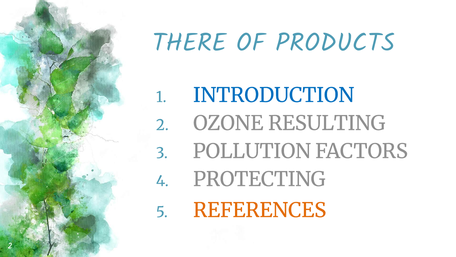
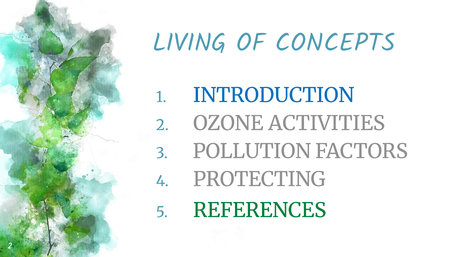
THERE: THERE -> LIVING (190, 43)
PRODUCTS: PRODUCTS -> CONCEPTS (335, 43)
RESULTING: RESULTING -> ACTIVITIES (327, 123)
REFERENCES colour: orange -> green (260, 210)
